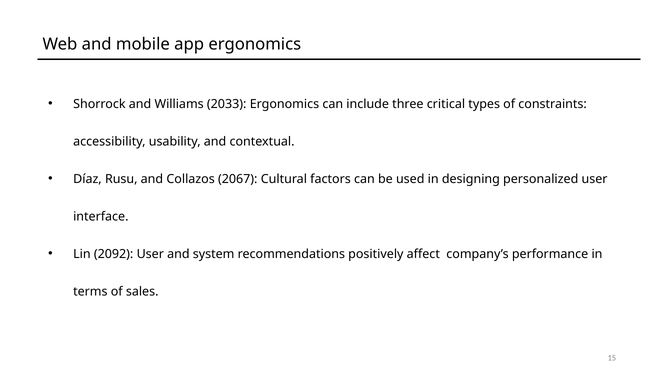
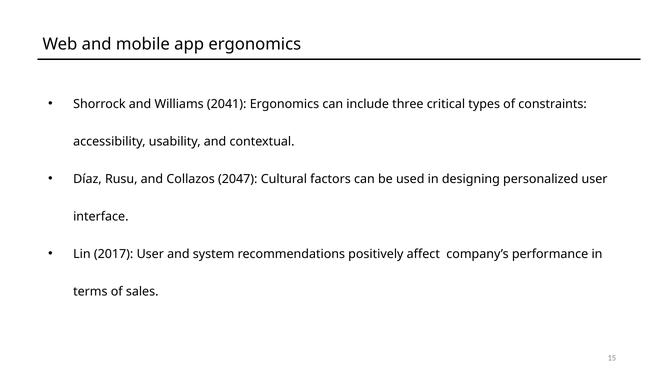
2033: 2033 -> 2041 (227, 104)
2067: 2067 -> 2047 (238, 179)
2092: 2092 -> 2017 (114, 254)
